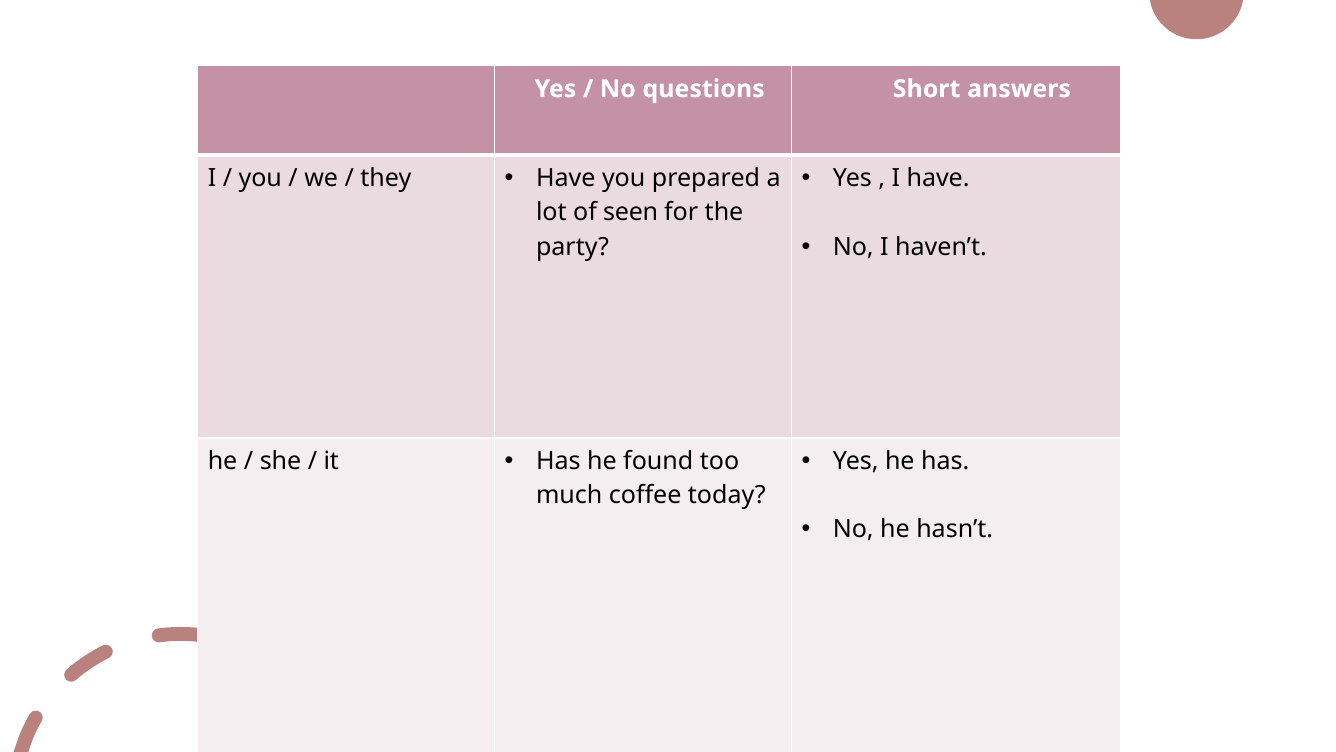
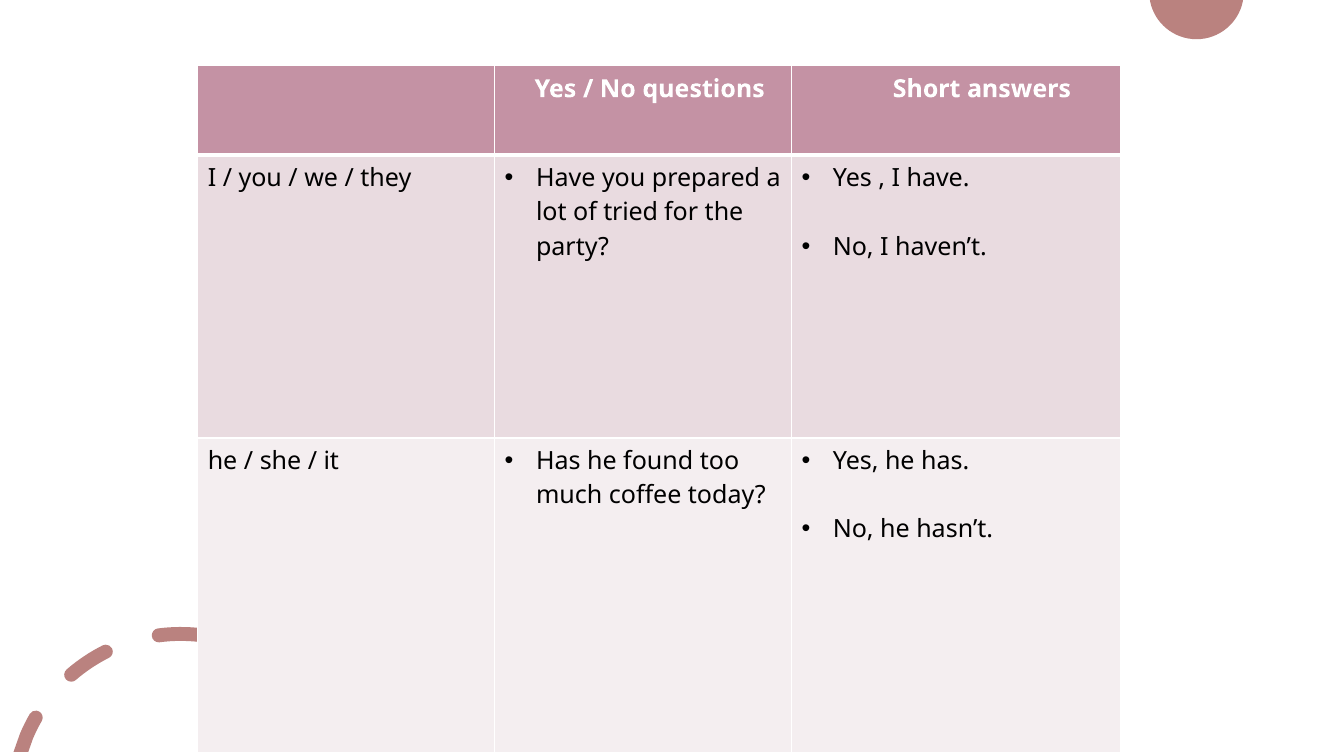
seen: seen -> tried (631, 212)
